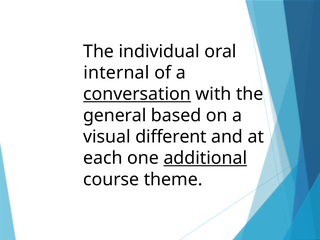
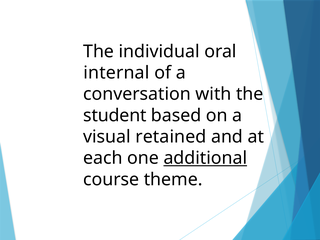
conversation underline: present -> none (137, 94)
general: general -> student (115, 115)
different: different -> retained (171, 137)
